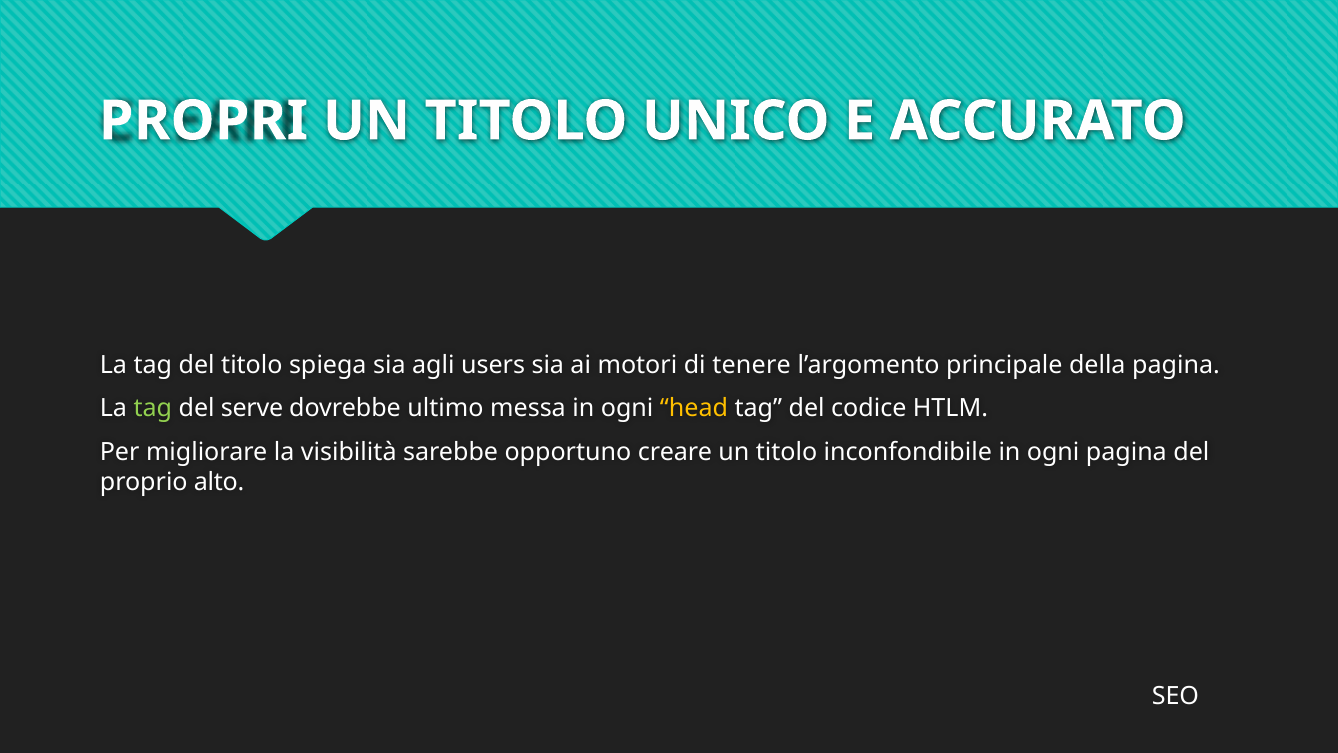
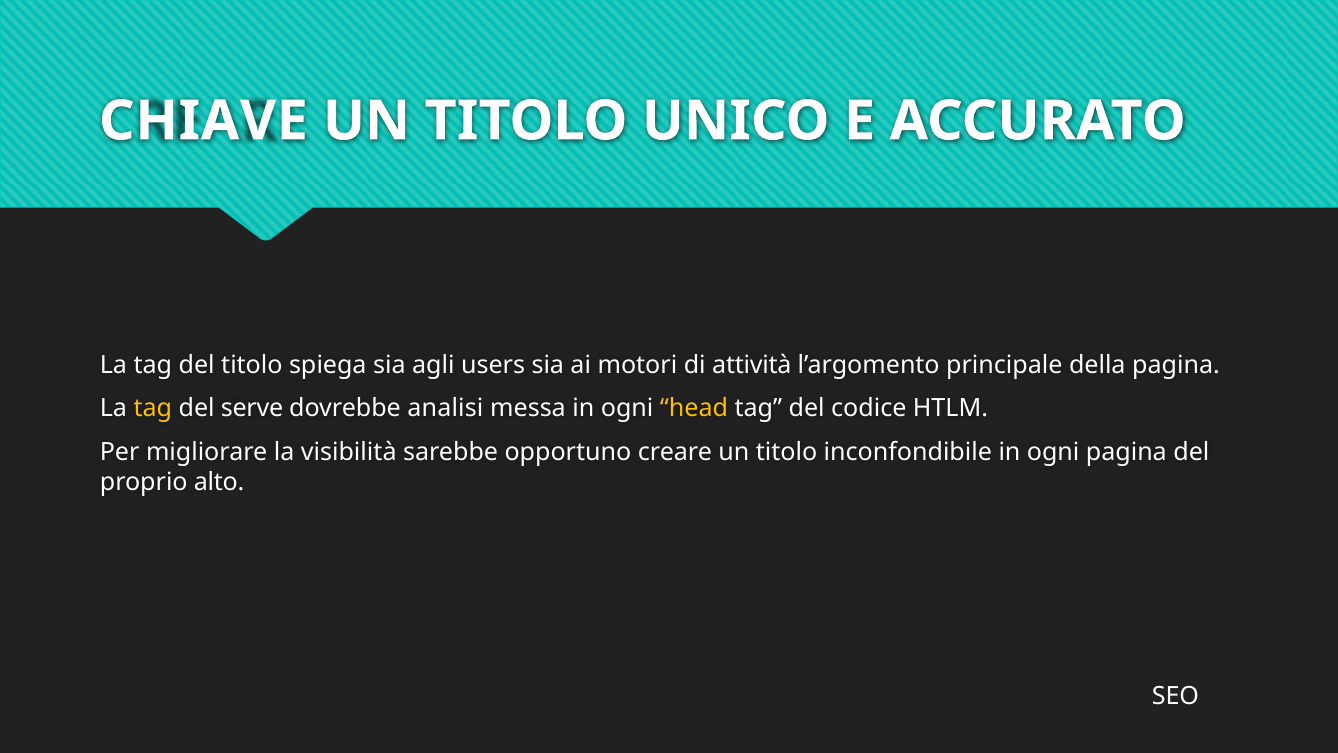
PROPRI: PROPRI -> CHIAVE (203, 121)
tenere: tenere -> attività (752, 365)
tag colour: light green -> yellow (153, 408)
ultimo: ultimo -> analisi (445, 408)
